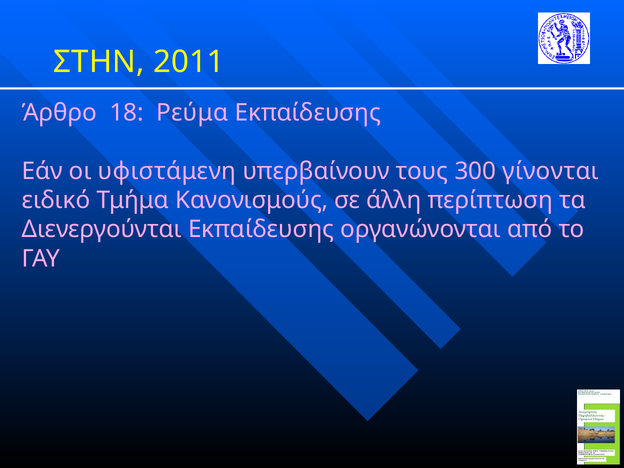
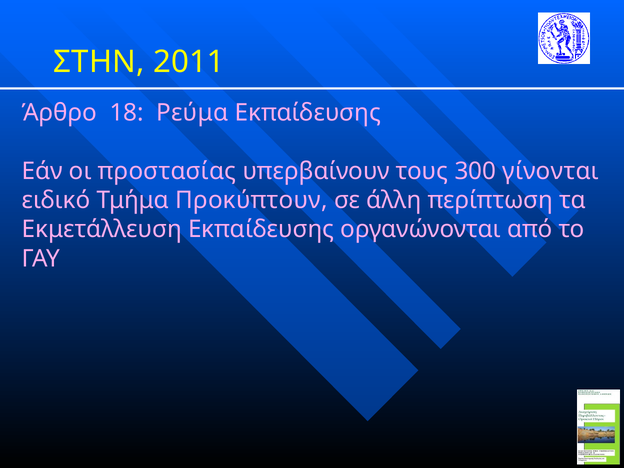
υφιστάμενη: υφιστάμενη -> προστασίας (167, 171)
Κανονισμούς: Κανονισμούς -> Προκύπτουν (252, 200)
Διενεργούνται: Διενεργούνται -> Εκμετάλλευση (102, 229)
